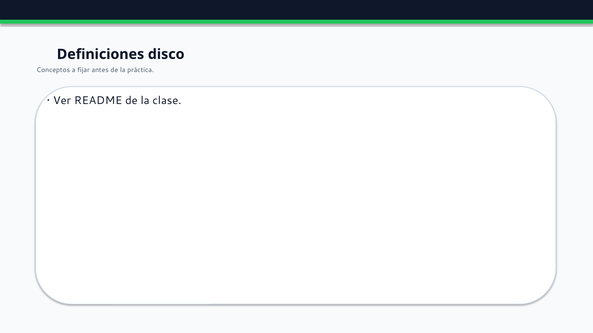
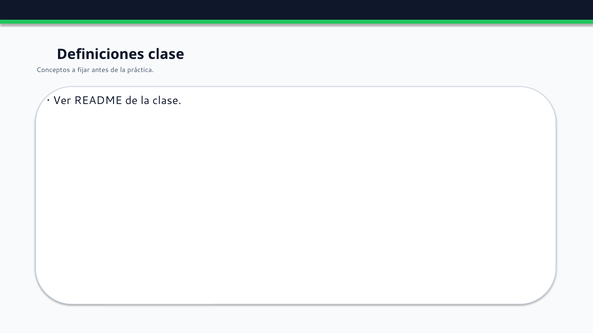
Definiciones disco: disco -> clase (166, 54)
